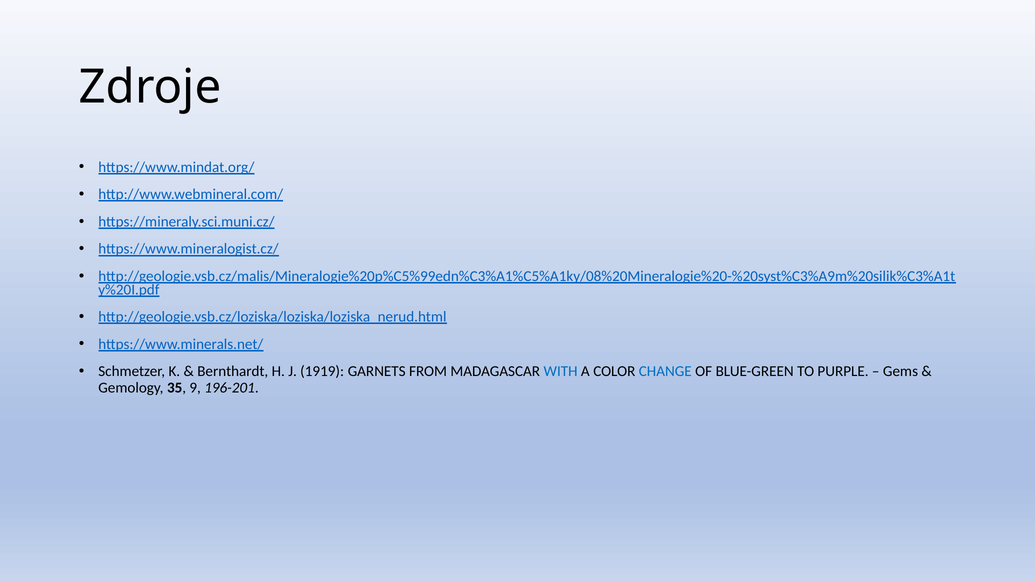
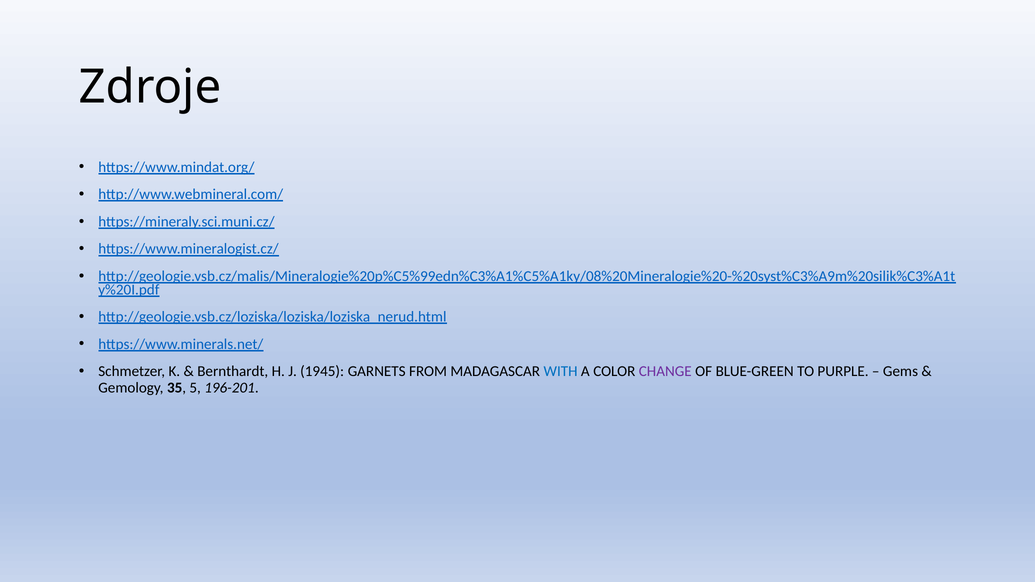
1919: 1919 -> 1945 (322, 371)
CHANGE colour: blue -> purple (665, 371)
9: 9 -> 5 (195, 388)
